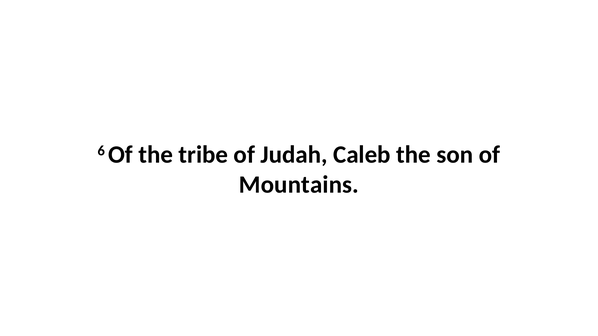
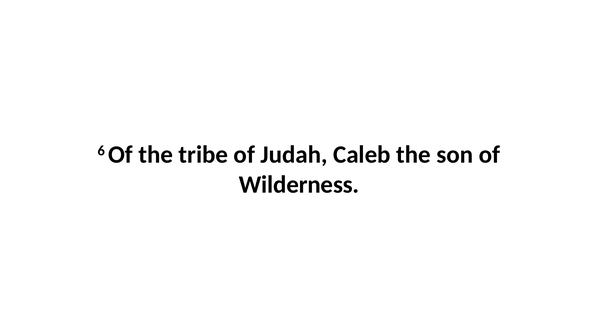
Mountains: Mountains -> Wilderness (299, 185)
